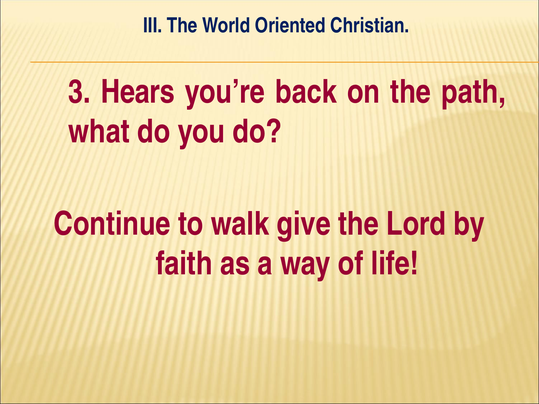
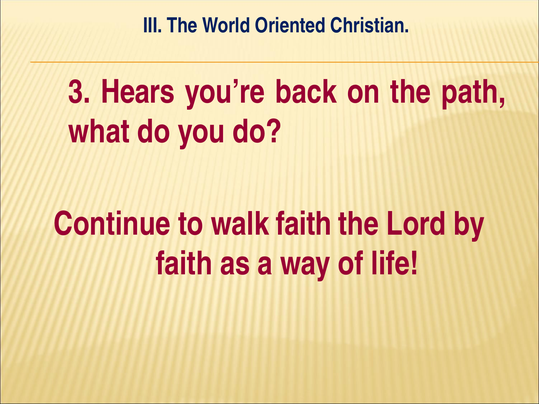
walk give: give -> faith (304, 224)
